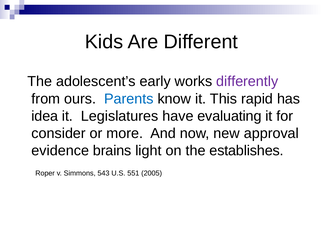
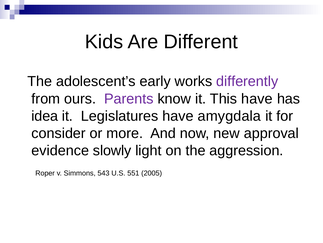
Parents colour: blue -> purple (129, 98)
This rapid: rapid -> have (257, 98)
evaluating: evaluating -> amygdala (229, 116)
brains: brains -> slowly (112, 150)
establishes: establishes -> aggression (246, 150)
